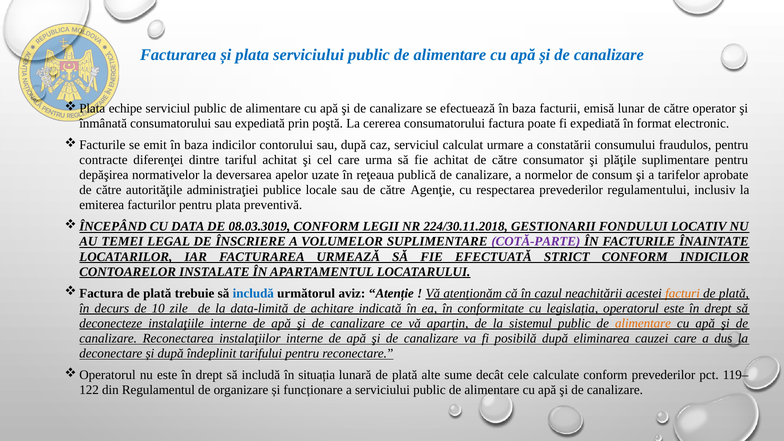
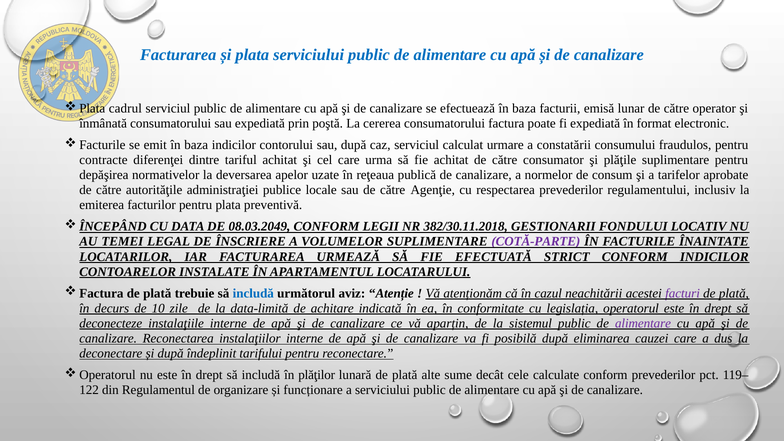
echipe: echipe -> cadrul (125, 108)
08.03.3019: 08.03.3019 -> 08.03.2049 (259, 227)
224/30.11.2018: 224/30.11.2018 -> 382/30.11.2018 (466, 227)
facturi colour: orange -> purple (683, 293)
alimentare colour: orange -> purple (643, 323)
situația: situația -> plăţilor (317, 375)
